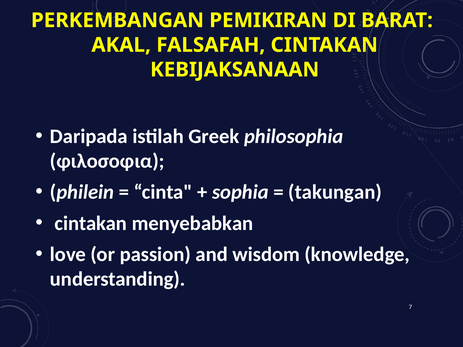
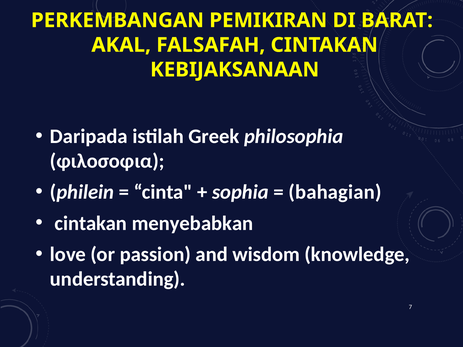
takungan: takungan -> bahagian (335, 192)
